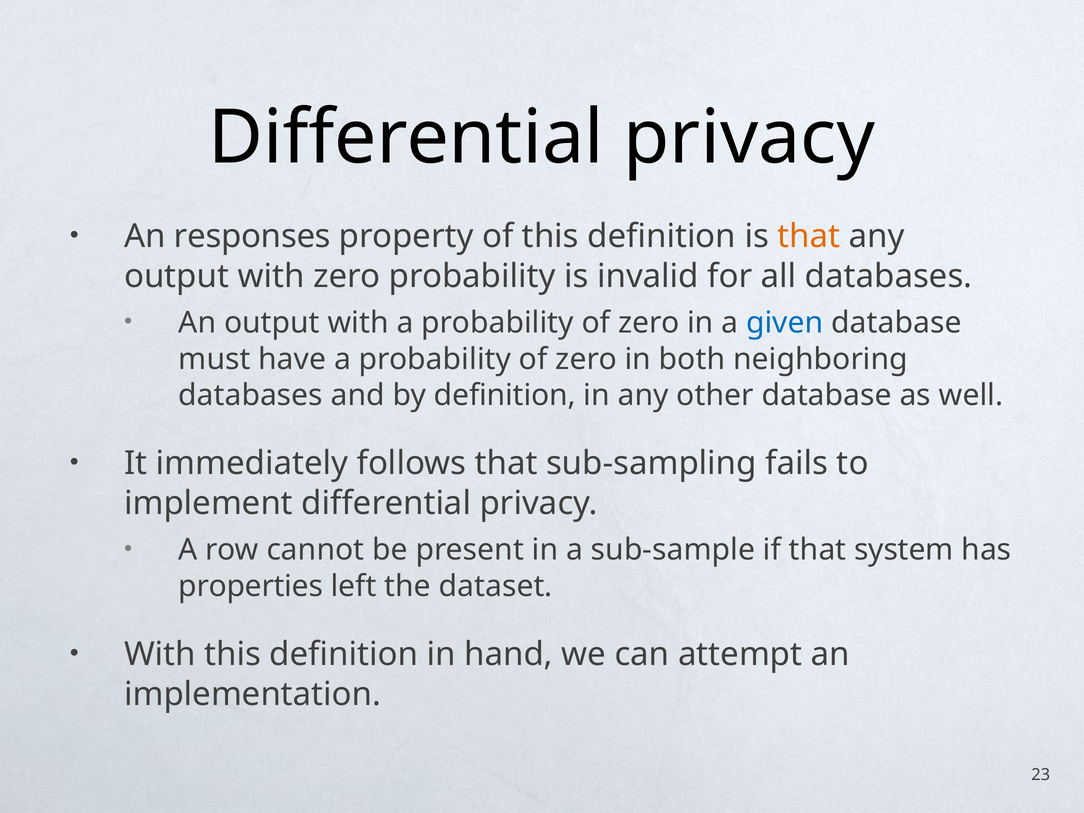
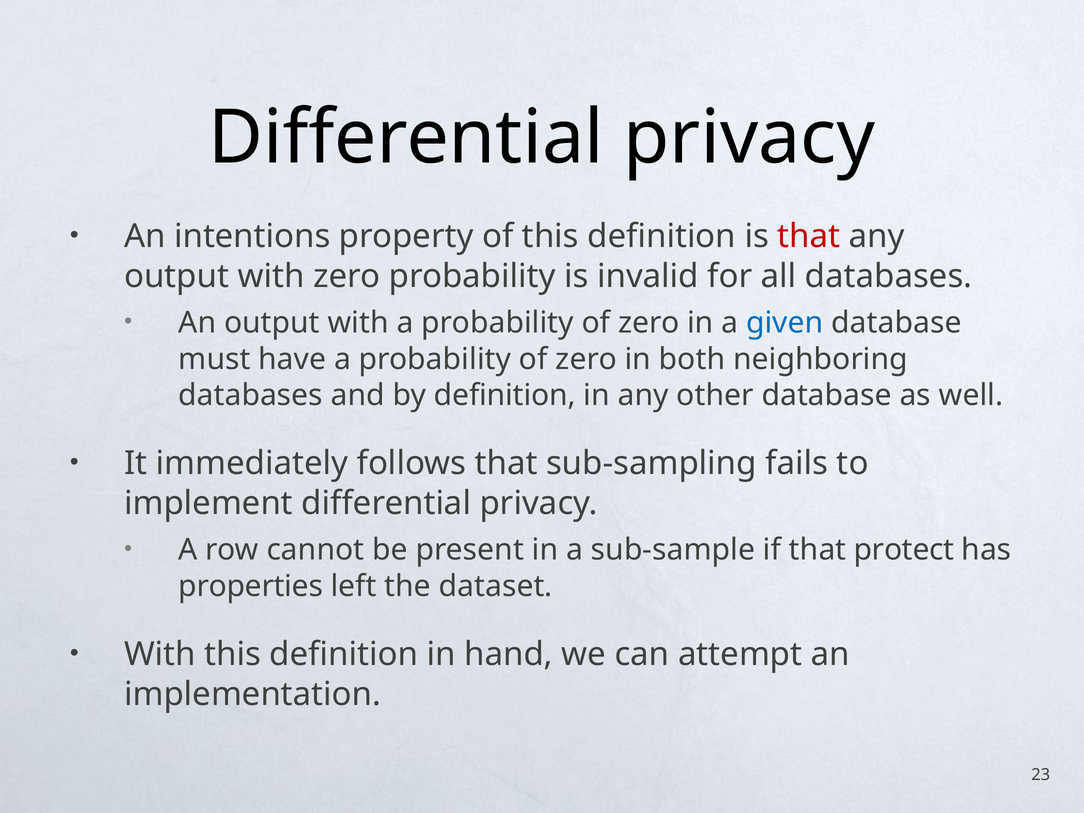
responses: responses -> intentions (252, 236)
that colour: orange -> red (809, 236)
system: system -> protect (904, 550)
